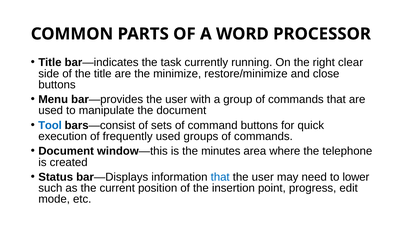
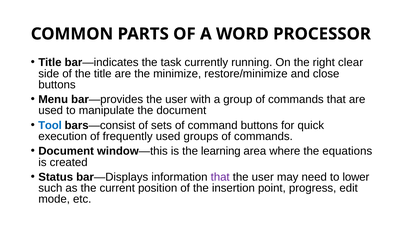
minutes: minutes -> learning (221, 151)
telephone: telephone -> equations (347, 151)
that colour: blue -> purple (220, 177)
